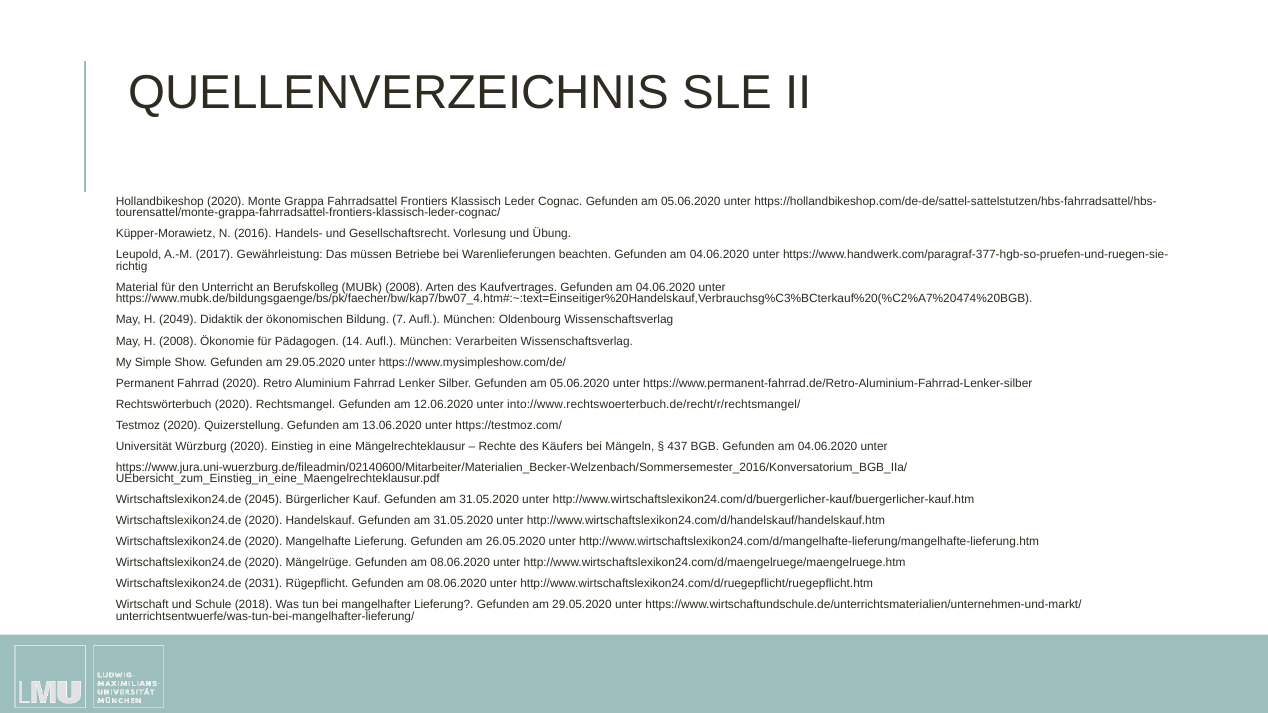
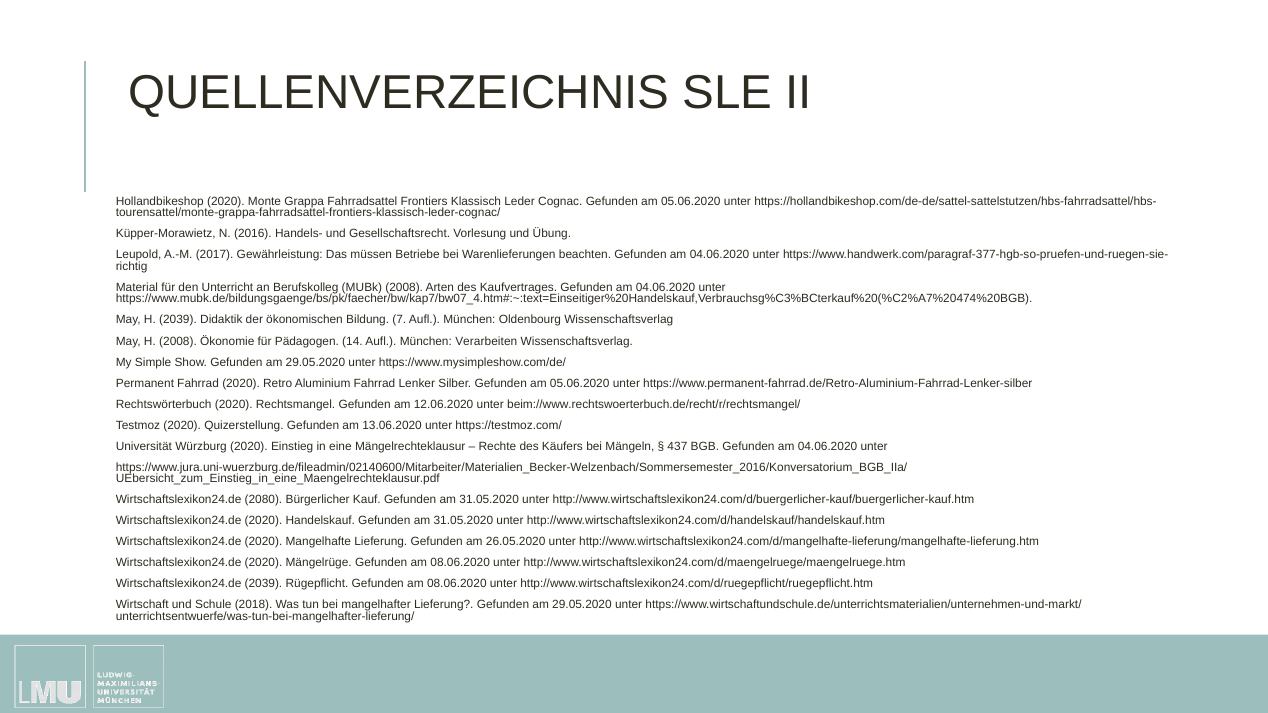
H 2049: 2049 -> 2039 (178, 320)
into://www.rechtswoerterbuch.de/recht/r/rechtsmangel/: into://www.rechtswoerterbuch.de/recht/r/rechtsmangel/ -> beim://www.rechtswoerterbuch.de/recht/r/rechtsmangel/ (654, 404)
2045: 2045 -> 2080 (263, 500)
Wirtschaftslexikon24.de 2031: 2031 -> 2039 (263, 584)
